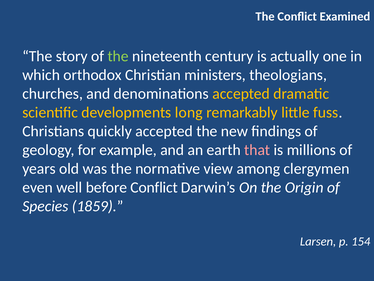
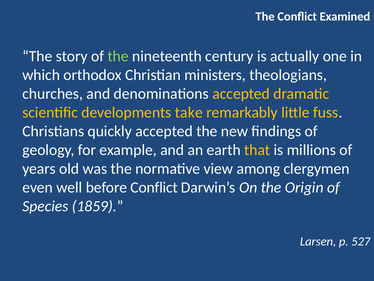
long: long -> take (189, 112)
that colour: pink -> yellow (257, 150)
154: 154 -> 527 (361, 241)
